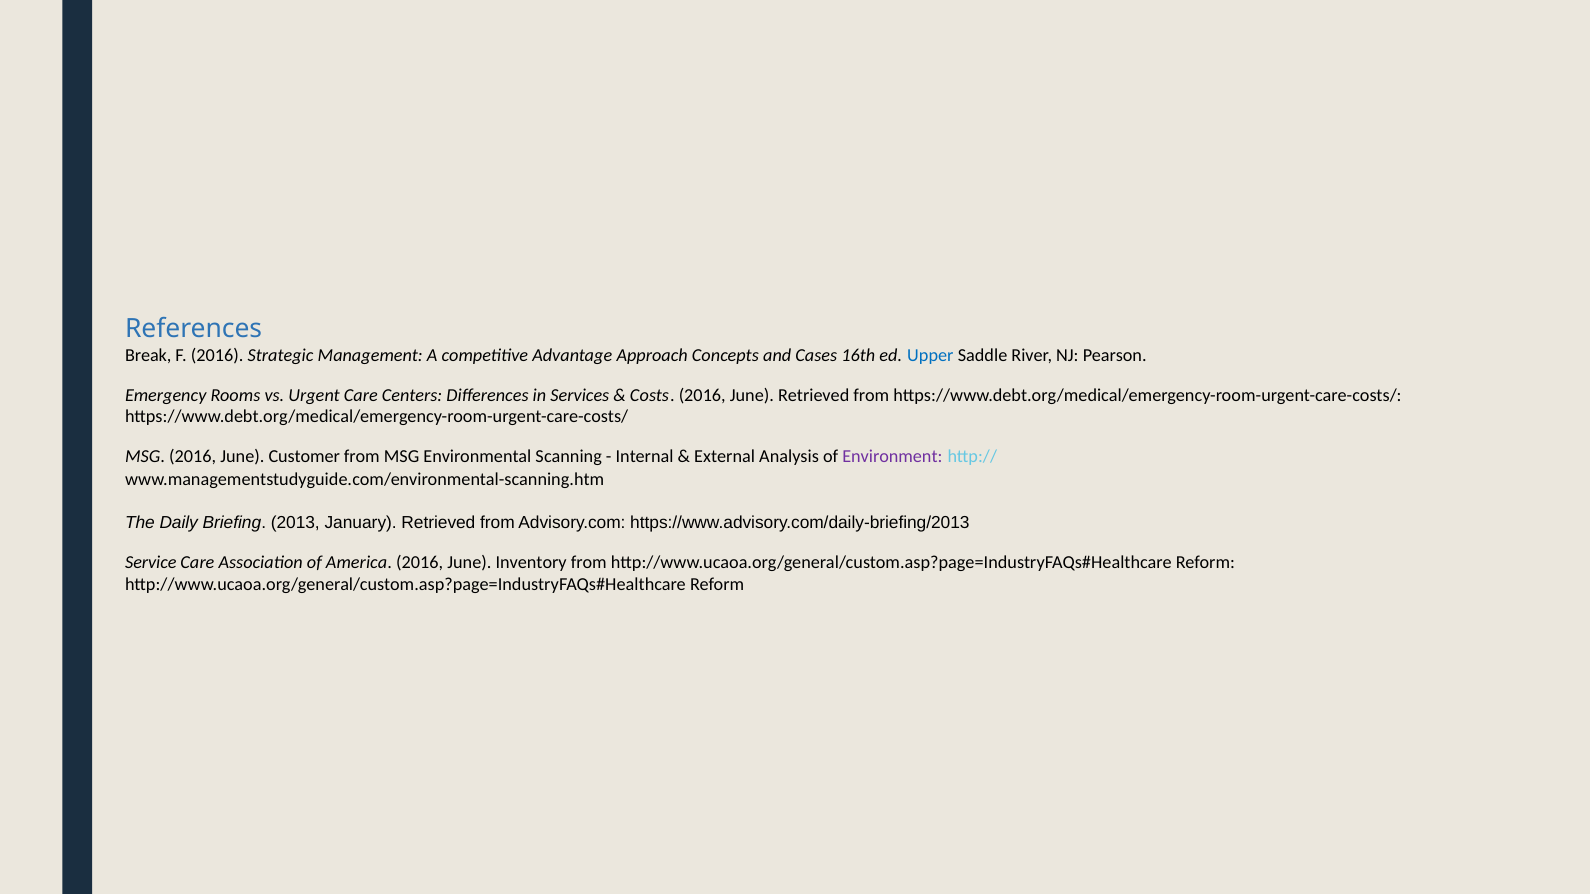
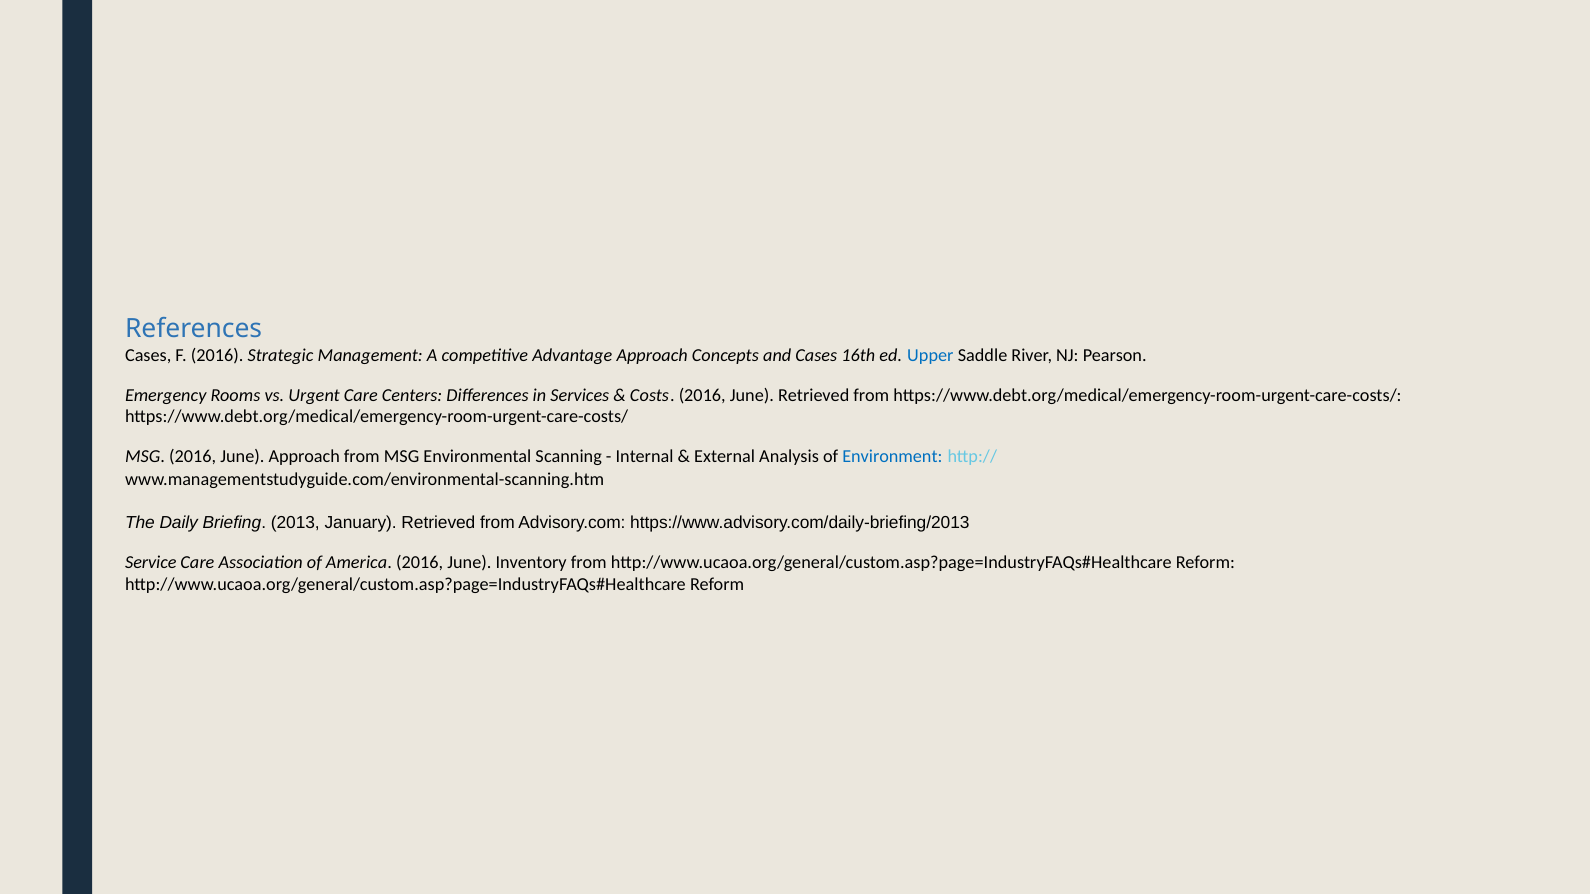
Break: Break -> Cases (148, 355)
June Customer: Customer -> Approach (304, 457)
Environment colour: purple -> blue (892, 457)
